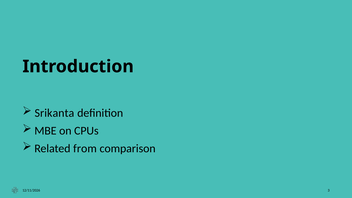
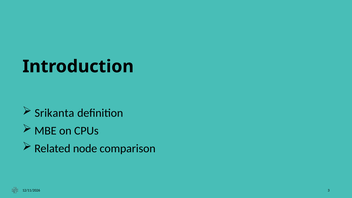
from: from -> node (85, 149)
